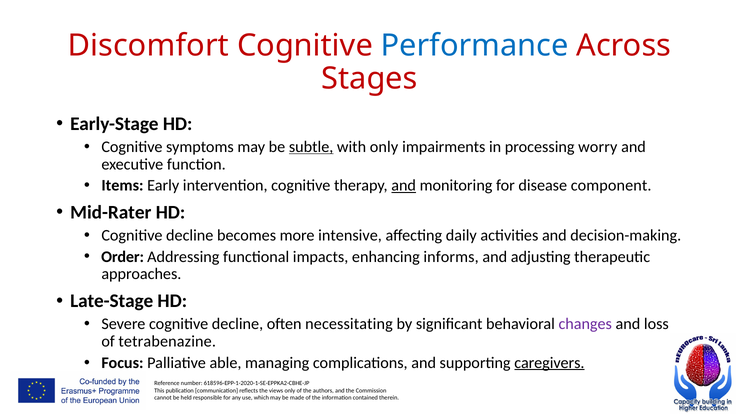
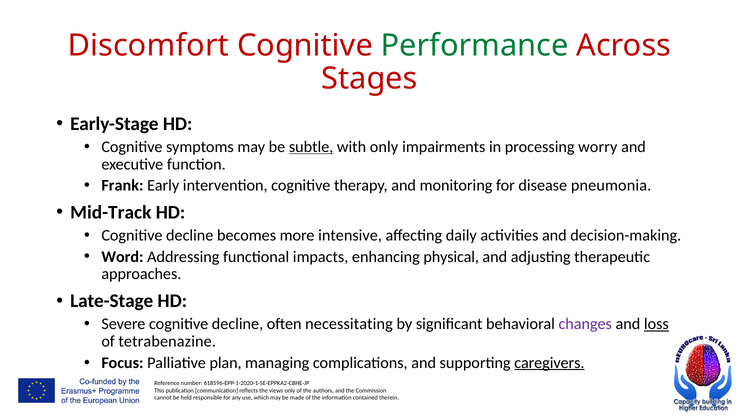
Performance colour: blue -> green (475, 45)
Items: Items -> Frank (122, 185)
and underline: present -> none (404, 185)
component: component -> pneumonia (611, 185)
Mid-Rater: Mid-Rater -> Mid-Track (111, 212)
Order: Order -> Word (122, 256)
informs: informs -> physical (451, 256)
loss underline: none -> present (656, 324)
able: able -> plan (226, 362)
